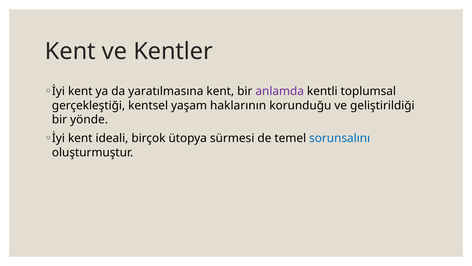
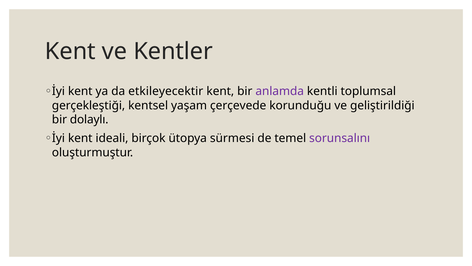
yaratılmasına: yaratılmasına -> etkileyecektir (166, 91)
haklarının: haklarının -> çerçevede (238, 105)
yönde: yönde -> dolaylı (89, 119)
sorunsalını colour: blue -> purple (340, 138)
